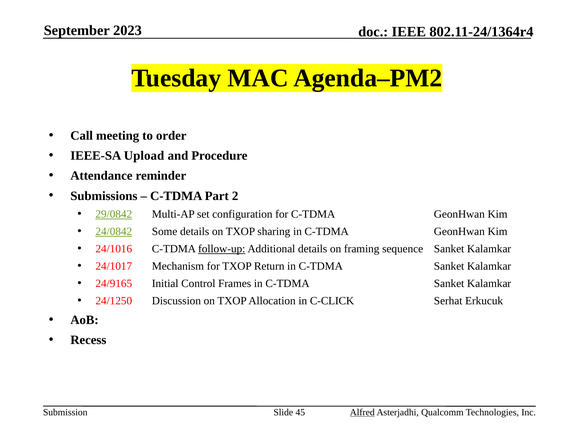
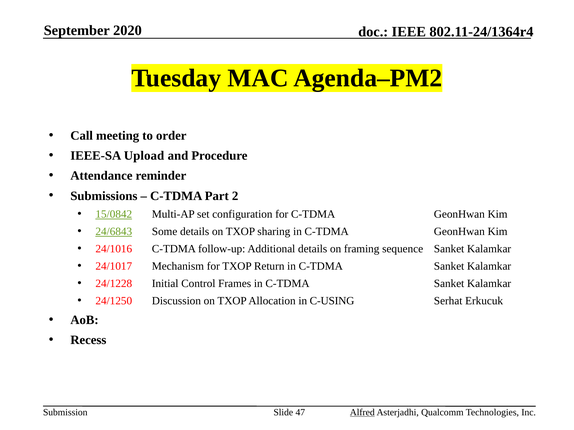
2023: 2023 -> 2020 (127, 30)
29/0842: 29/0842 -> 15/0842 (114, 214)
24/0842: 24/0842 -> 24/6843 (114, 232)
follow-up underline: present -> none (222, 249)
24/9165: 24/9165 -> 24/1228 (114, 284)
C-CLICK: C-CLICK -> C-USING (332, 301)
45: 45 -> 47 (300, 413)
